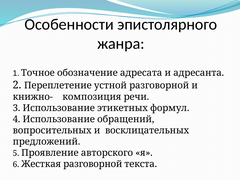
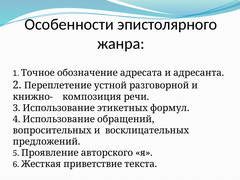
Жесткая разговорной: разговорной -> приветствие (93, 164)
